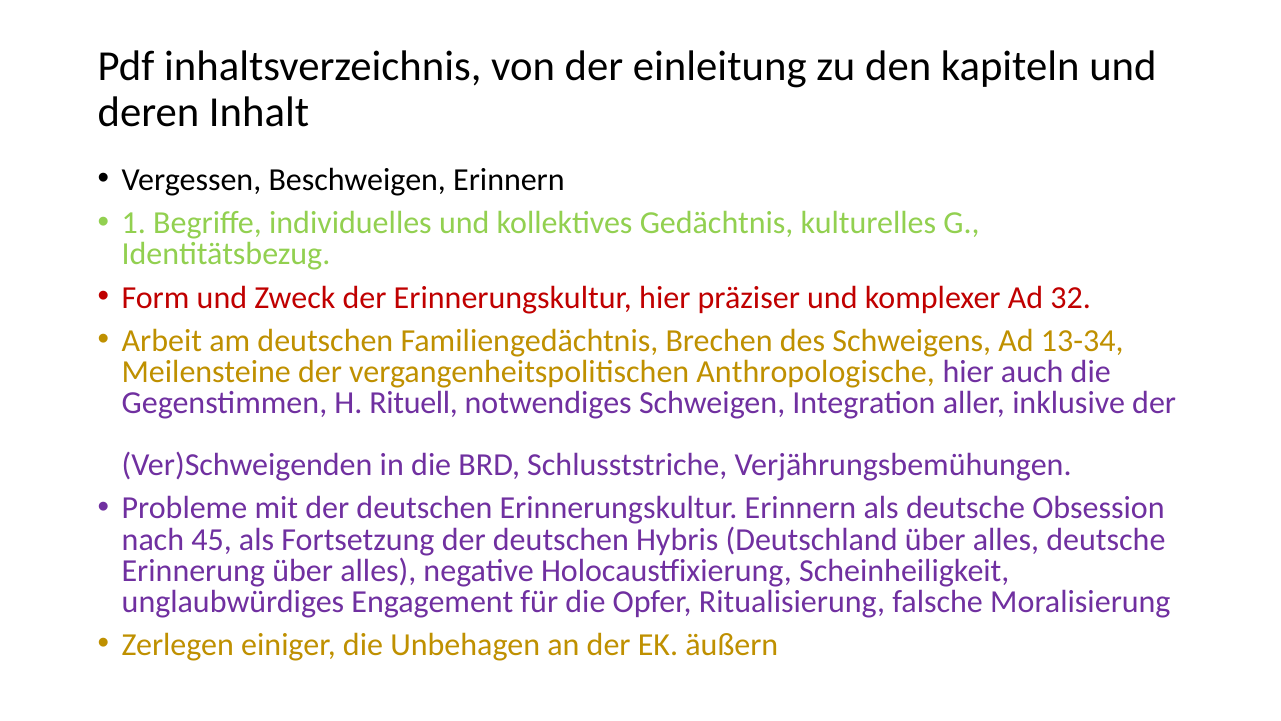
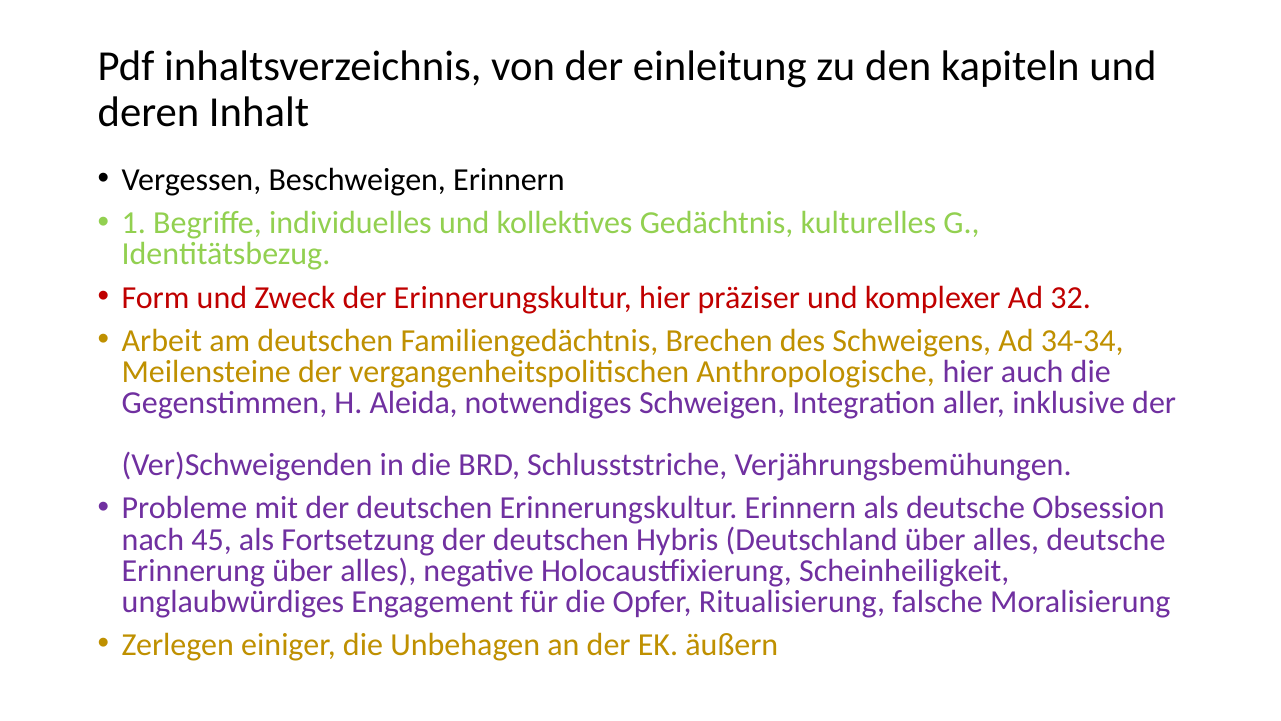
13-34: 13-34 -> 34-34 (1082, 340)
Rituell: Rituell -> Aleida (414, 403)
